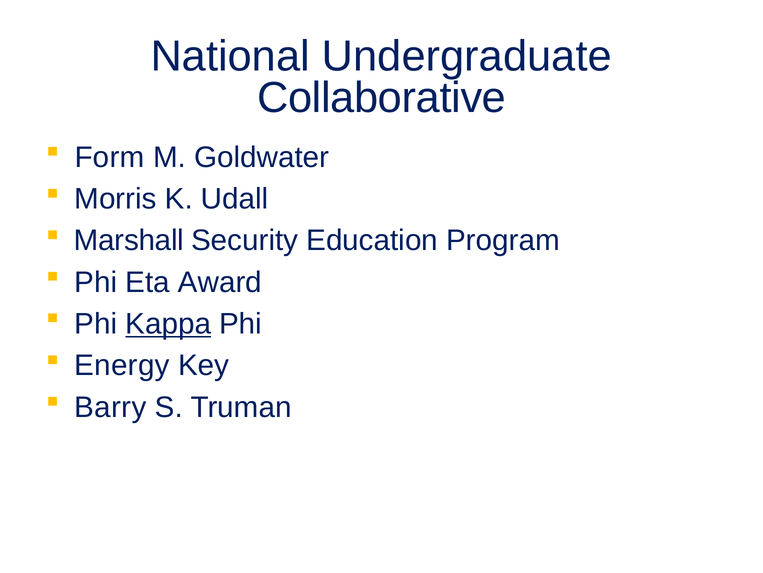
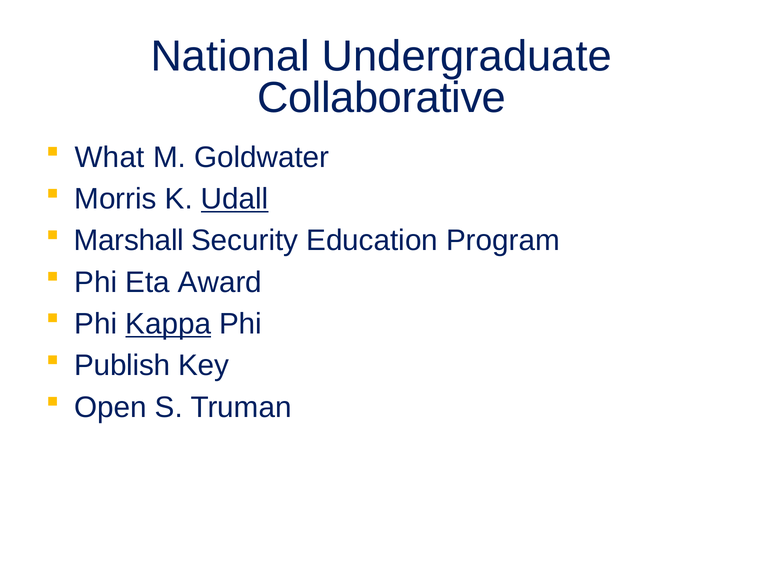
Form: Form -> What (110, 157)
Udall underline: none -> present (235, 199)
Energy: Energy -> Publish (122, 365)
Barry: Barry -> Open (111, 407)
